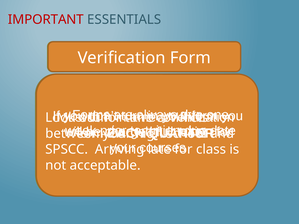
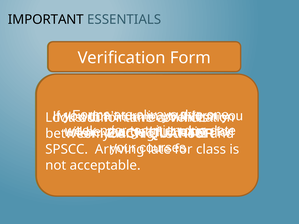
IMPORTANT colour: red -> black (46, 19)
